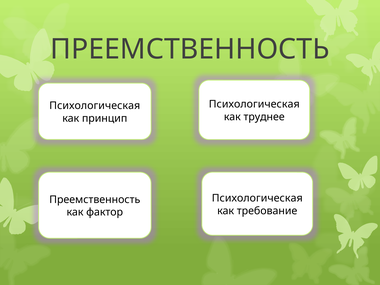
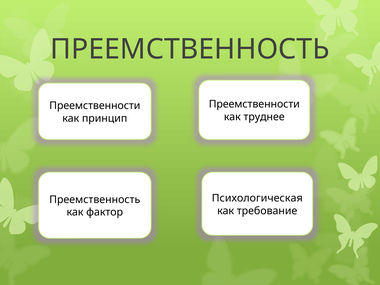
Психологическая: Психологическая -> Преемственности (254, 104)
Психологическая: Психологическая -> Преемственности (95, 106)
